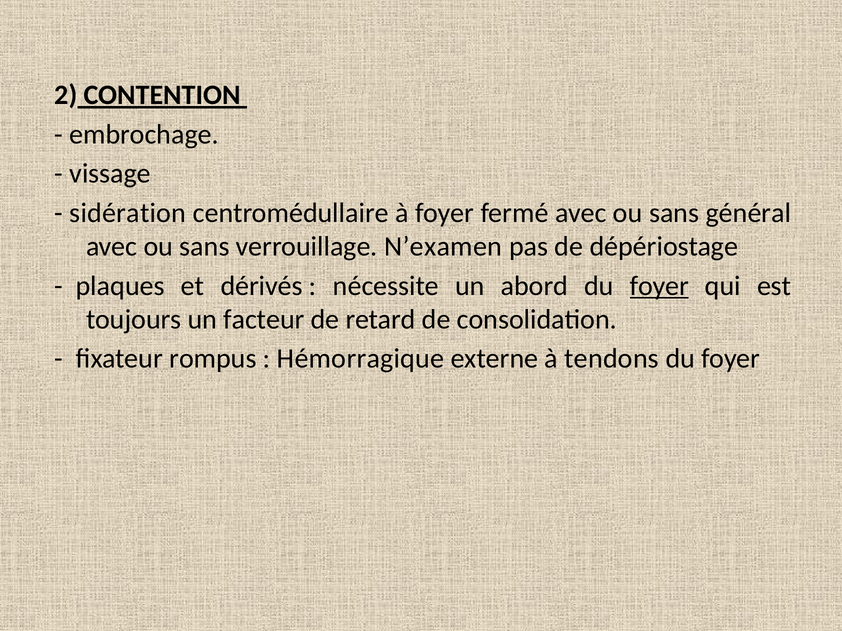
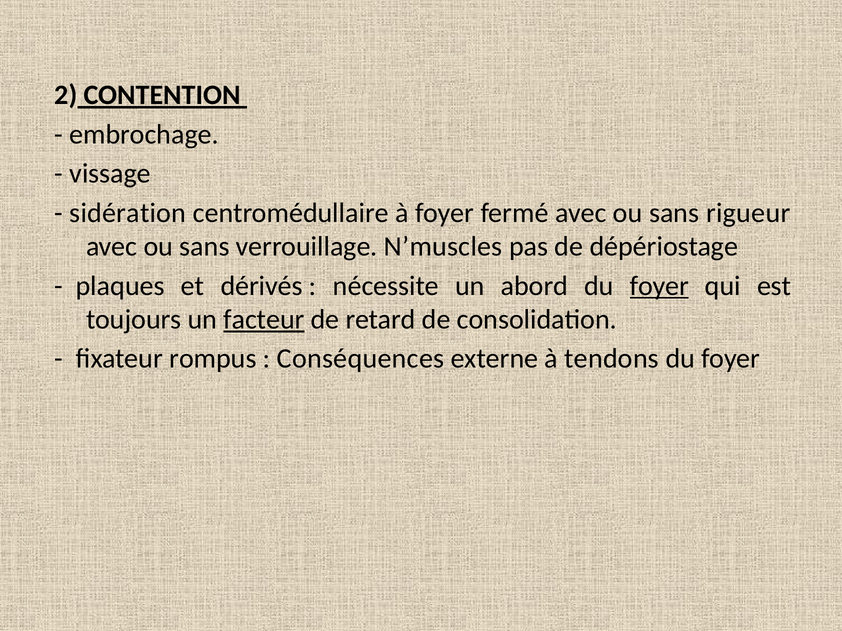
général: général -> rigueur (748, 213)
N’examen: N’examen -> N’muscles (443, 247)
facteur underline: none -> present (264, 320)
Hémorragique: Hémorragique -> Conséquences (361, 359)
